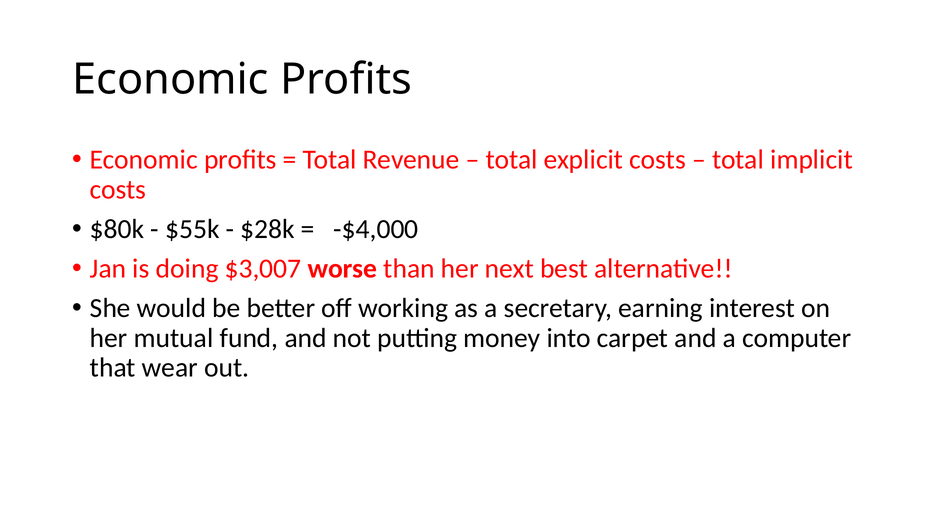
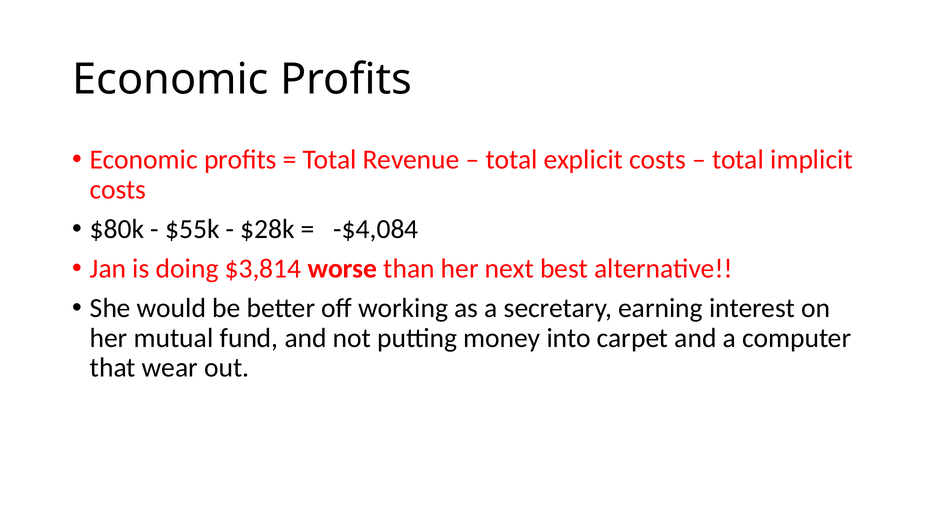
-$4,000: -$4,000 -> -$4,084 (376, 229)
$3,007: $3,007 -> $3,814 (263, 269)
